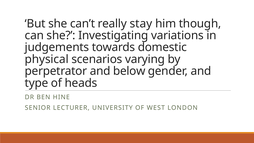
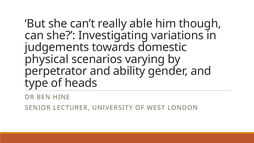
stay: stay -> able (141, 24)
below: below -> ability (129, 71)
